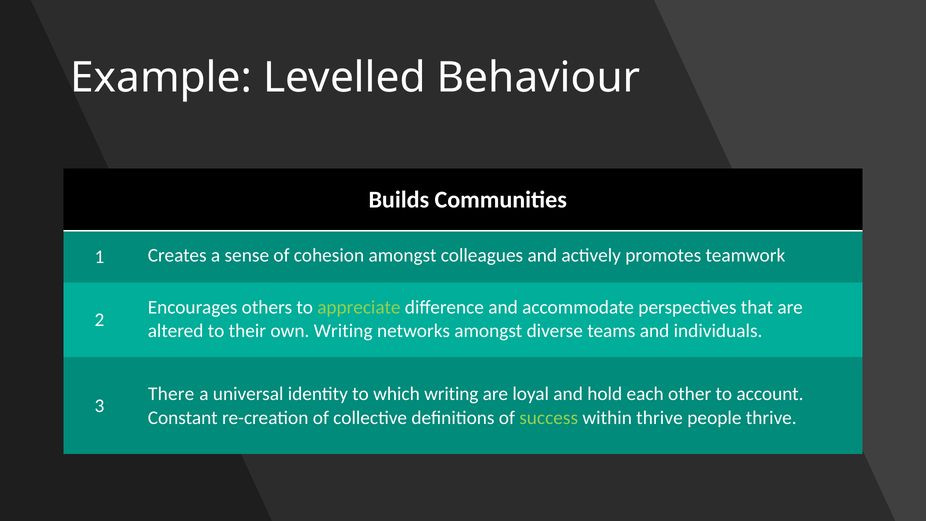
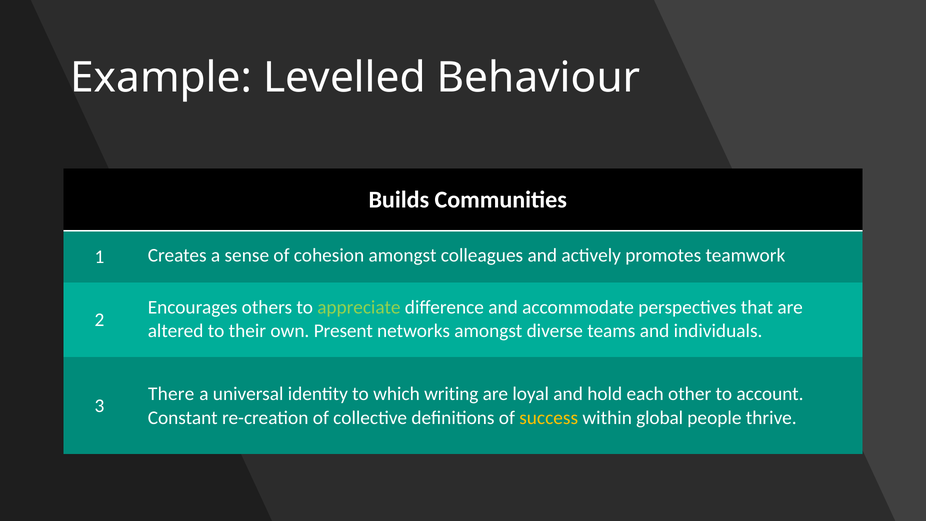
own Writing: Writing -> Present (343, 331)
success colour: light green -> yellow (549, 418)
within thrive: thrive -> global (660, 418)
